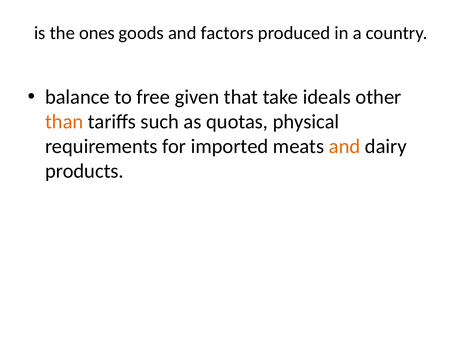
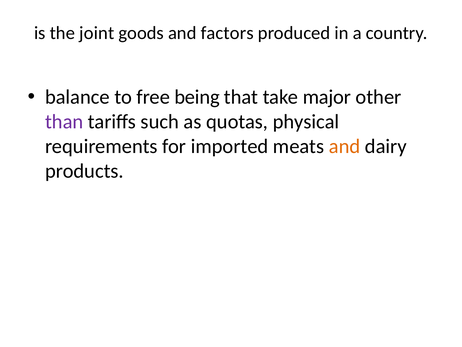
ones: ones -> joint (97, 33)
given: given -> being (197, 97)
ideals: ideals -> major (327, 97)
than colour: orange -> purple (64, 122)
